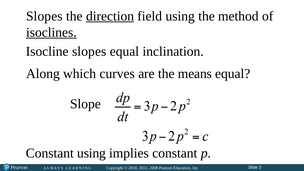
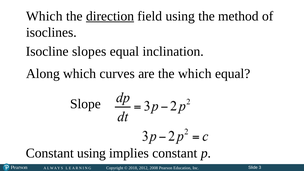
Slopes: Slopes -> Which (44, 16)
isoclines underline: present -> none (51, 32)
the means: means -> which (195, 74)
